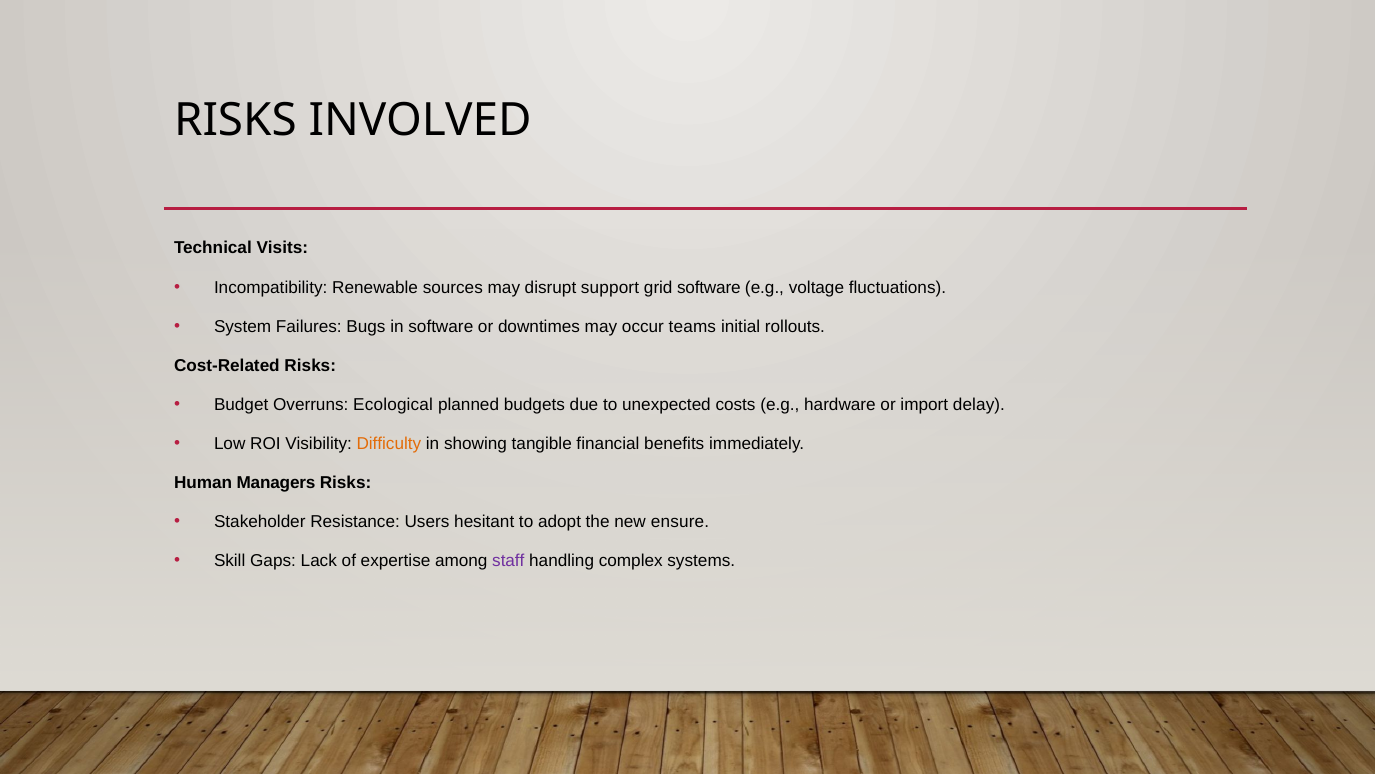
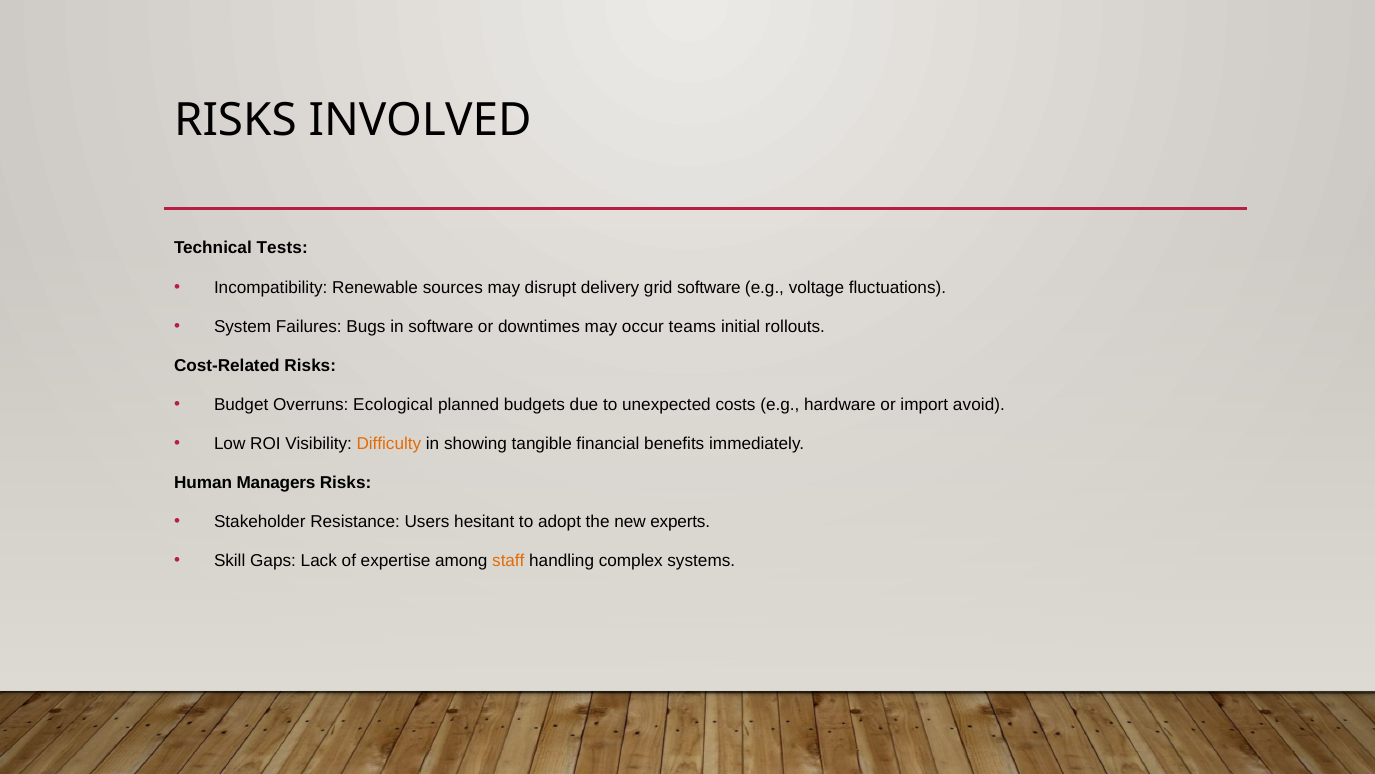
Visits: Visits -> Tests (282, 248)
support: support -> delivery (610, 287)
delay: delay -> avoid (979, 404)
ensure: ensure -> experts (680, 521)
staff colour: purple -> orange (508, 561)
